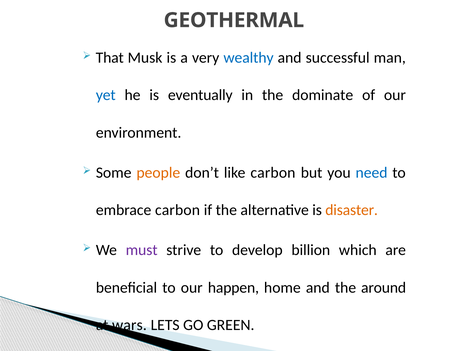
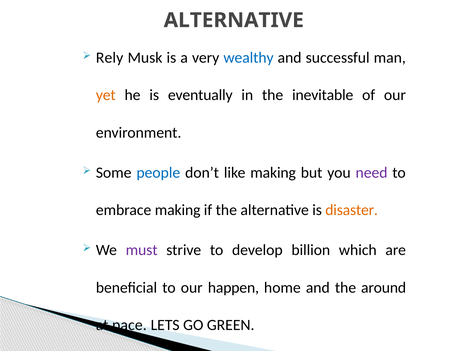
GEOTHERMAL: GEOTHERMAL -> ALTERNATIVE (234, 20)
That: That -> Rely (110, 58)
yet colour: blue -> orange (106, 95)
dominate: dominate -> inevitable (323, 95)
people colour: orange -> blue (158, 173)
like carbon: carbon -> making (273, 173)
need colour: blue -> purple (372, 173)
embrace carbon: carbon -> making (178, 211)
wars: wars -> pace (129, 326)
